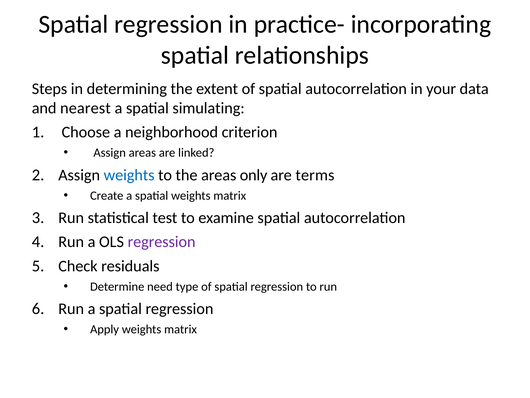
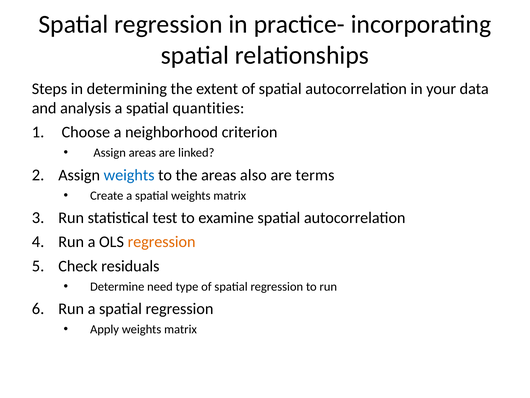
nearest: nearest -> analysis (86, 108)
simulating: simulating -> quantities (208, 108)
only: only -> also (253, 175)
regression colour: purple -> orange (162, 242)
